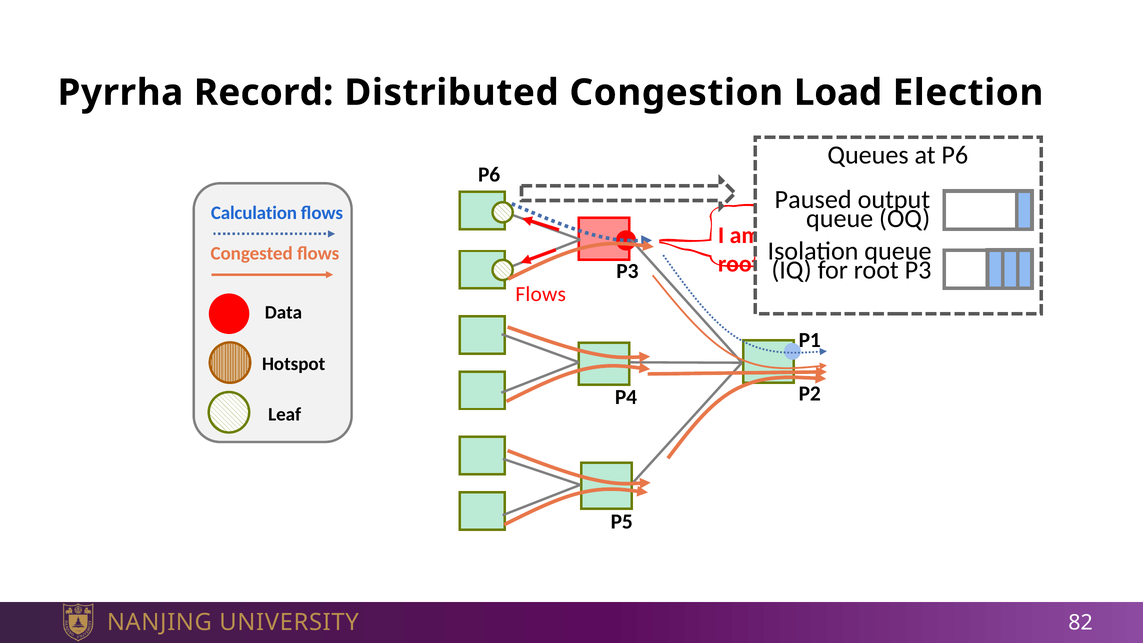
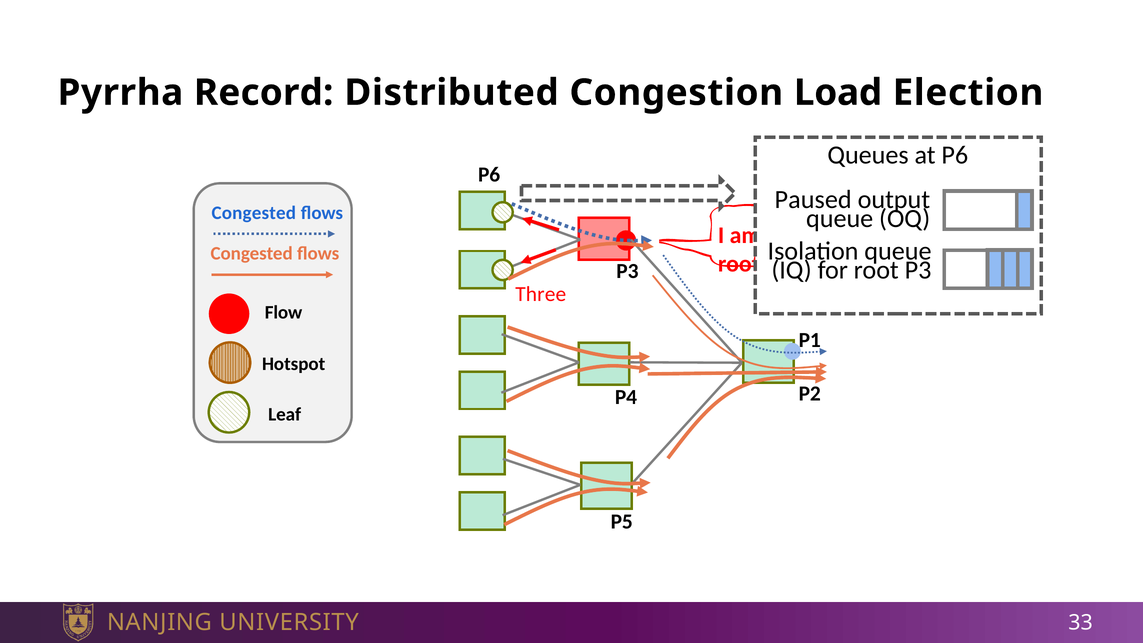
Calculation: Calculation -> Congested (254, 213)
Flows: Flows -> Three (541, 294)
Data: Data -> Flow (284, 313)
82: 82 -> 33 (1081, 623)
